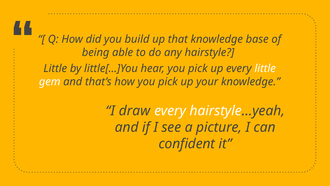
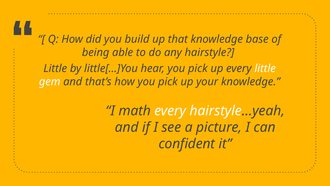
draw: draw -> math (135, 111)
